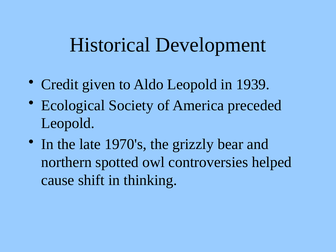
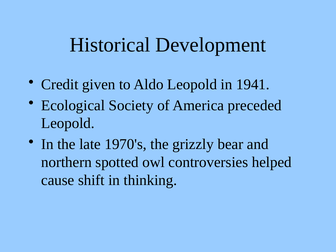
1939: 1939 -> 1941 (253, 84)
